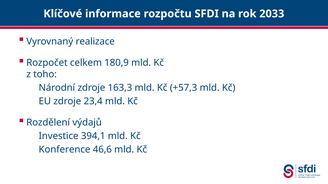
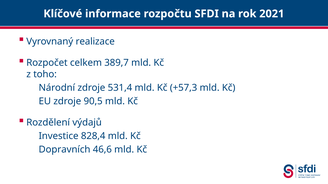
2033: 2033 -> 2021 (272, 14)
180,9: 180,9 -> 389,7 (117, 63)
163,3: 163,3 -> 531,4 (120, 88)
23,4: 23,4 -> 90,5 (93, 102)
394,1: 394,1 -> 828,4 (93, 136)
Konference: Konference -> Dopravních (65, 150)
